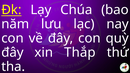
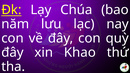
Thắp: Thắp -> Khao (80, 53)
